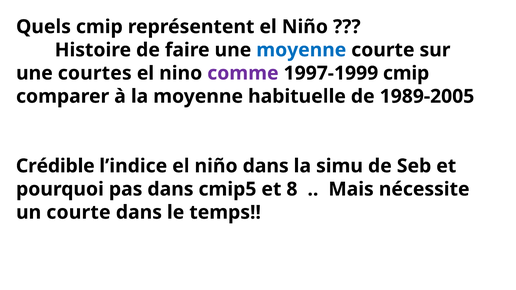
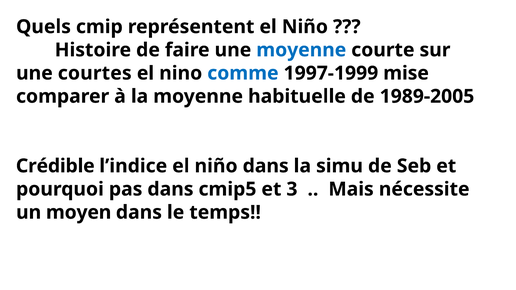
comme colour: purple -> blue (243, 73)
1997-1999 cmip: cmip -> mise (406, 73)
8: 8 -> 3 (292, 189)
un courte: courte -> moyen (79, 213)
